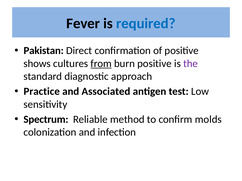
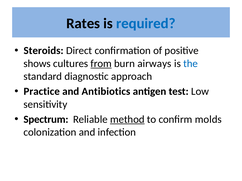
Fever: Fever -> Rates (83, 23)
Pakistan: Pakistan -> Steroids (44, 51)
burn positive: positive -> airways (154, 64)
the colour: purple -> blue (191, 64)
Associated: Associated -> Antibiotics (106, 92)
method underline: none -> present (127, 120)
